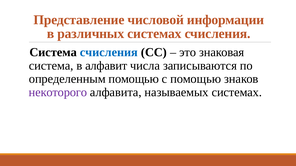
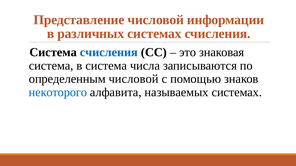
в алфавит: алфавит -> система (106, 66)
определенным помощью: помощью -> числовой (134, 79)
некоторого colour: purple -> blue (58, 92)
